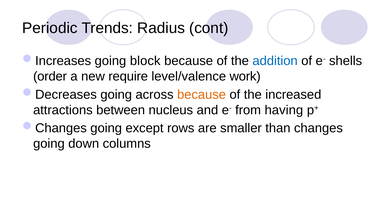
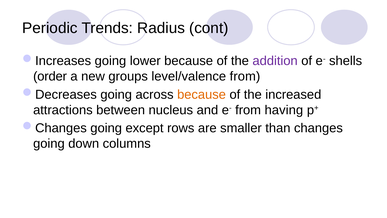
block: block -> lower (145, 61)
addition colour: blue -> purple (275, 61)
require: require -> groups (128, 76)
level/valence work: work -> from (245, 76)
